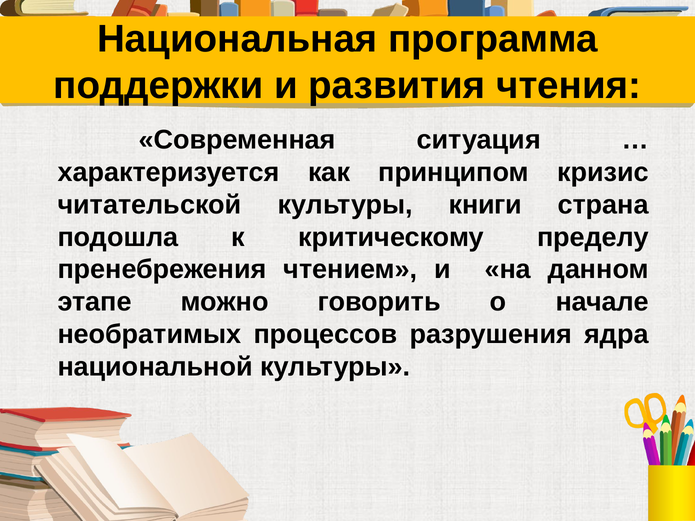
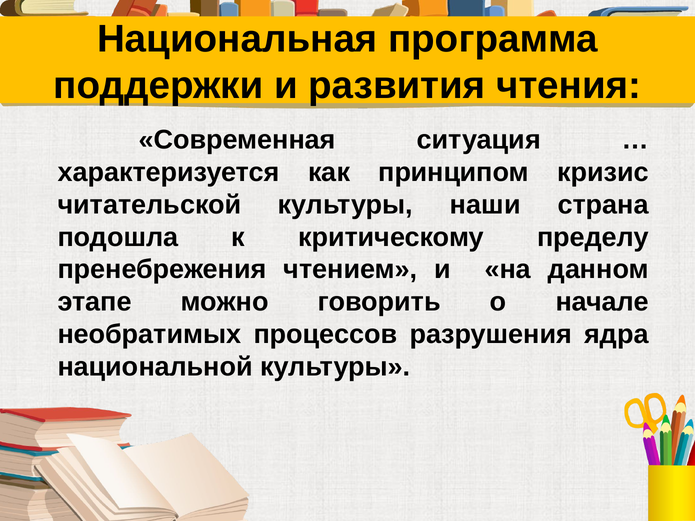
книги: книги -> наши (485, 205)
